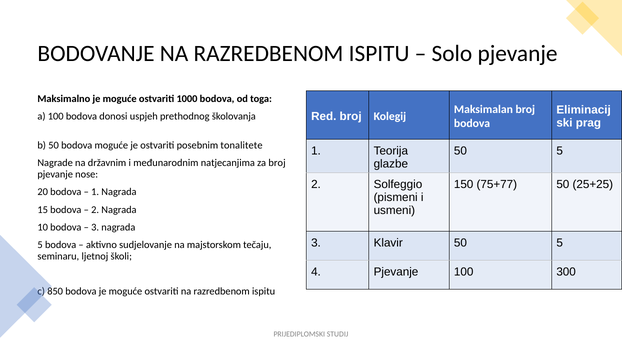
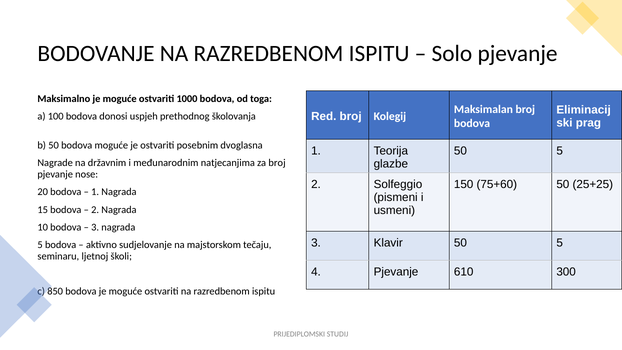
tonalitete: tonalitete -> dvoglasna (242, 145)
75+77: 75+77 -> 75+60 (497, 184)
Pjevanje 100: 100 -> 610 (464, 272)
